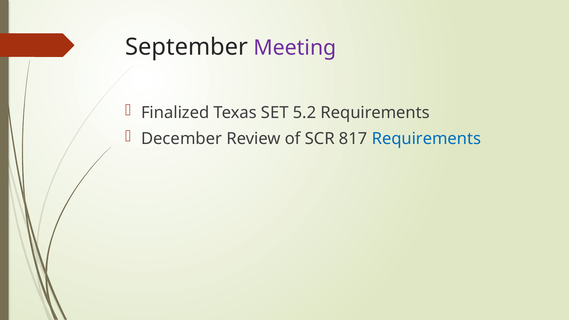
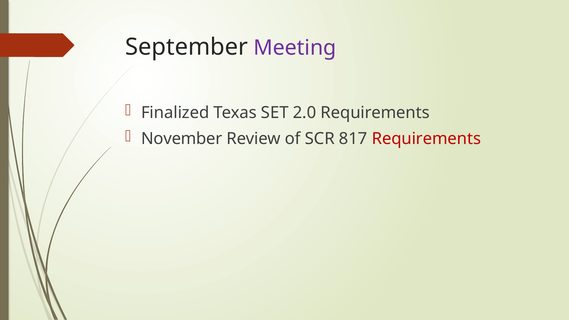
5.2: 5.2 -> 2.0 (305, 113)
December: December -> November (182, 139)
Requirements colour: blue -> red (426, 139)
